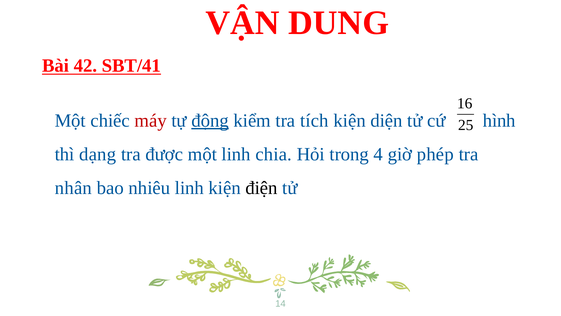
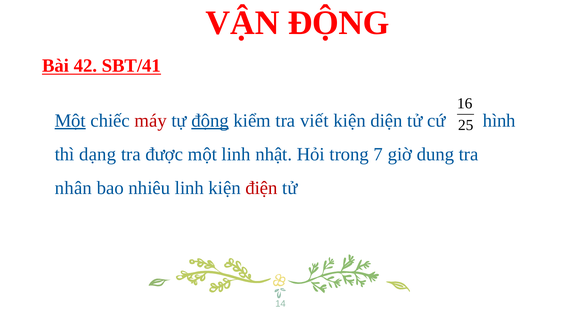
VẬN DUNG: DUNG -> ĐỘNG (339, 23)
Một underline: none -> present (70, 120)
tích: tích -> viết (314, 120)
chia: chia -> nhật (274, 154)
4: 4 -> 7 (378, 154)
phép: phép -> dung (435, 154)
điện colour: black -> red (261, 188)
